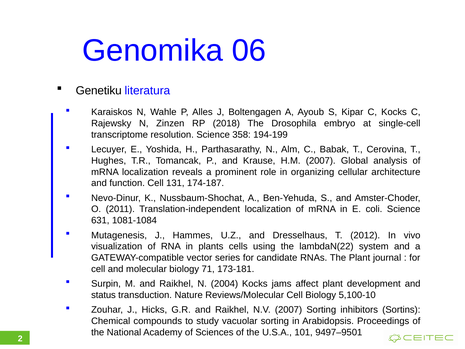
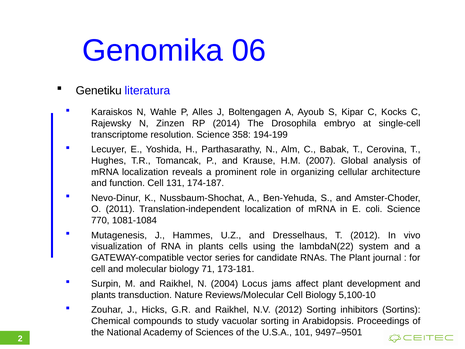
2018: 2018 -> 2014 (226, 123)
631: 631 -> 770 (100, 220)
2004 Kocks: Kocks -> Locus (255, 284)
status: status -> plants (103, 295)
N.V 2007: 2007 -> 2012 (289, 310)
